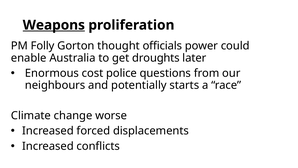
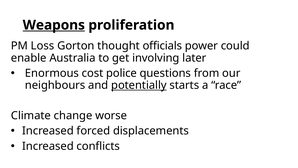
Folly: Folly -> Loss (43, 46)
droughts: droughts -> involving (156, 58)
potentially underline: none -> present (139, 85)
